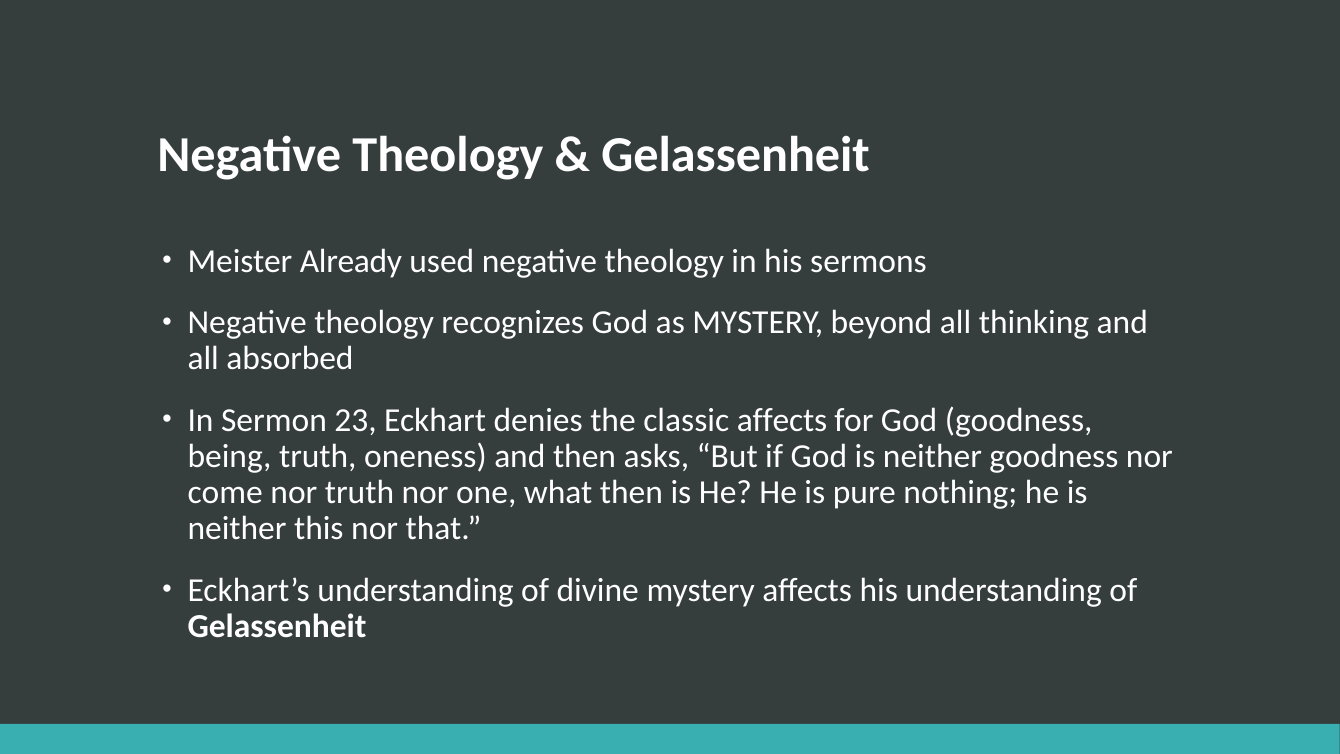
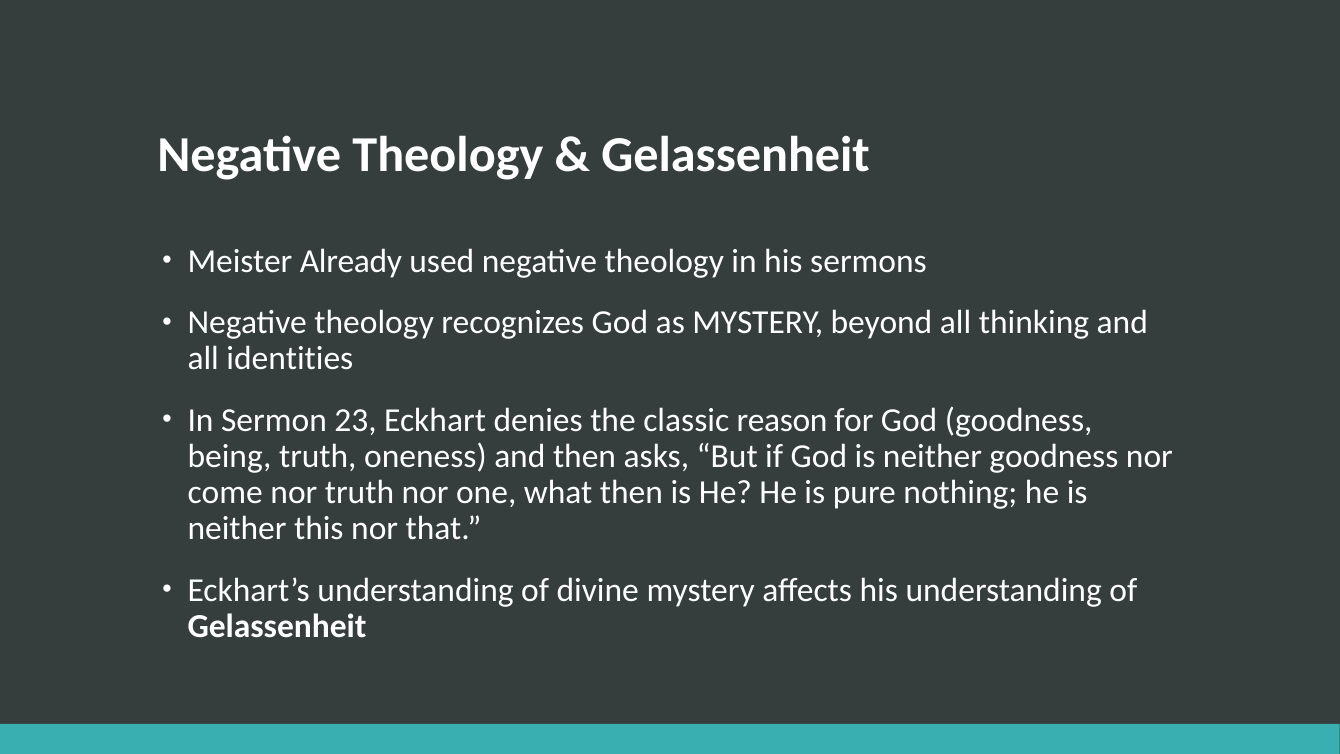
absorbed: absorbed -> identities (290, 359)
classic affects: affects -> reason (782, 420)
